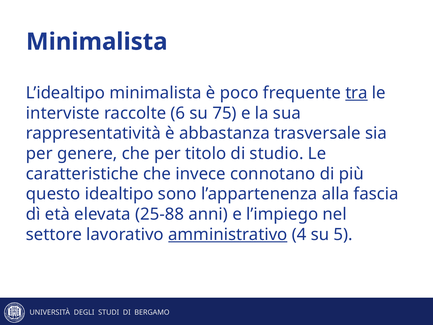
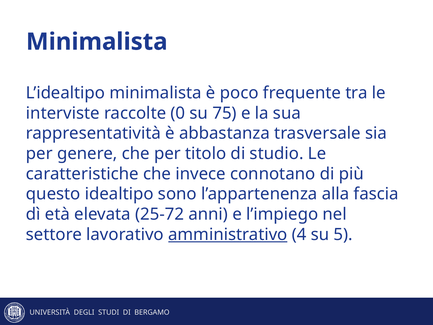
tra underline: present -> none (356, 93)
6: 6 -> 0 (178, 113)
25-88: 25-88 -> 25-72 (160, 214)
